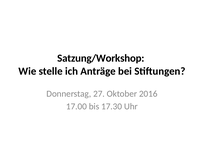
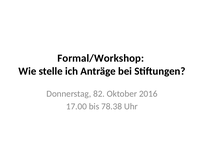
Satzung/Workshop: Satzung/Workshop -> Formal/Workshop (101, 58)
27: 27 -> 82 (99, 94)
17.30: 17.30 -> 78.38 (112, 106)
